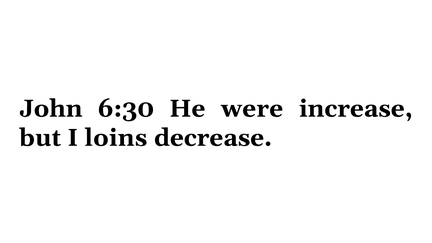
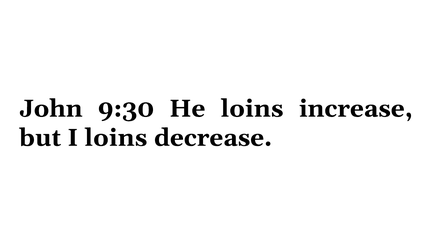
6:30: 6:30 -> 9:30 (126, 109)
He were: were -> loins (252, 109)
